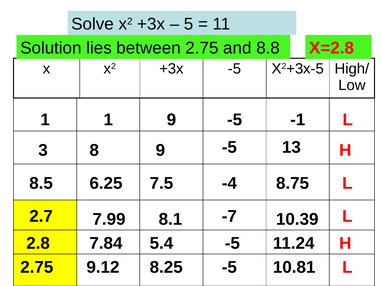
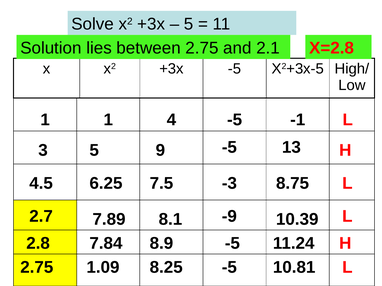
8.8: 8.8 -> 2.1 (268, 48)
1 9: 9 -> 4 (171, 120)
3 8: 8 -> 5 (94, 150)
8.5: 8.5 -> 4.5 (41, 184)
-4: -4 -> -3 (229, 184)
7.99: 7.99 -> 7.89 (109, 220)
-7: -7 -> -9 (229, 217)
5.4: 5.4 -> 8.9 (161, 244)
9.12: 9.12 -> 1.09 (103, 268)
